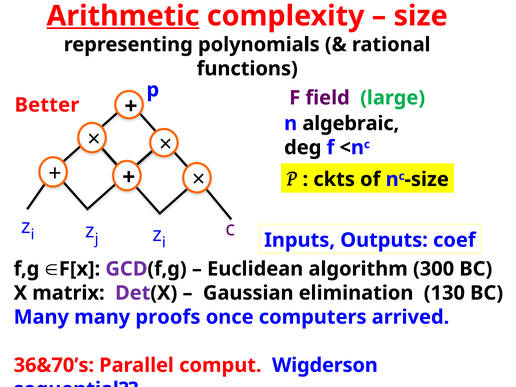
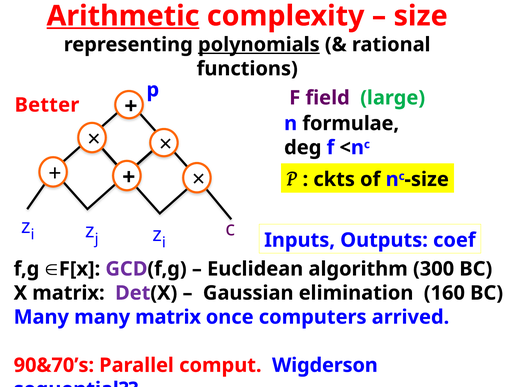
polynomials underline: none -> present (259, 45)
algebraic: algebraic -> formulae (351, 123)
130: 130 -> 160 (444, 293)
many proofs: proofs -> matrix (168, 317)
36&70’s: 36&70’s -> 90&70’s (54, 365)
